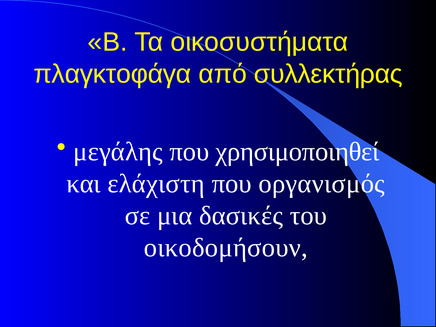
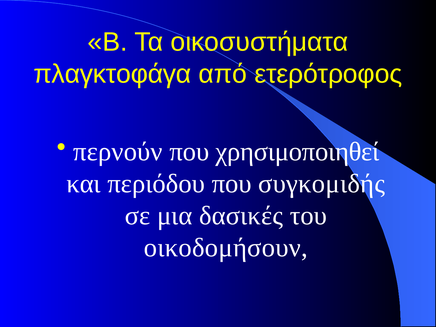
συλλεκτήρας: συλλεκτήρας -> ετερότροφος (328, 74)
μεγάλης: μεγάλης -> περνούν (118, 152)
ελάχιστη: ελάχιστη -> περιόδου (156, 184)
οργανισμός: οργανισμός -> συγκομιδής (322, 184)
